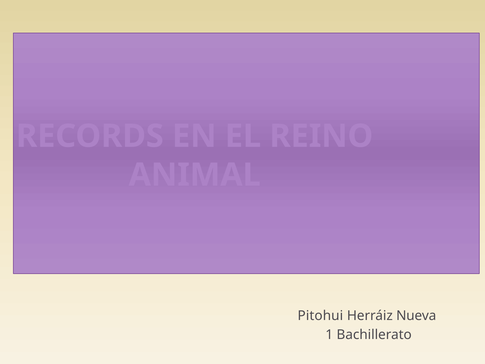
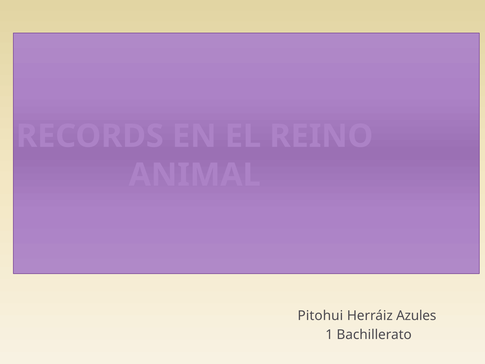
Nueva: Nueva -> Azules (416, 316)
